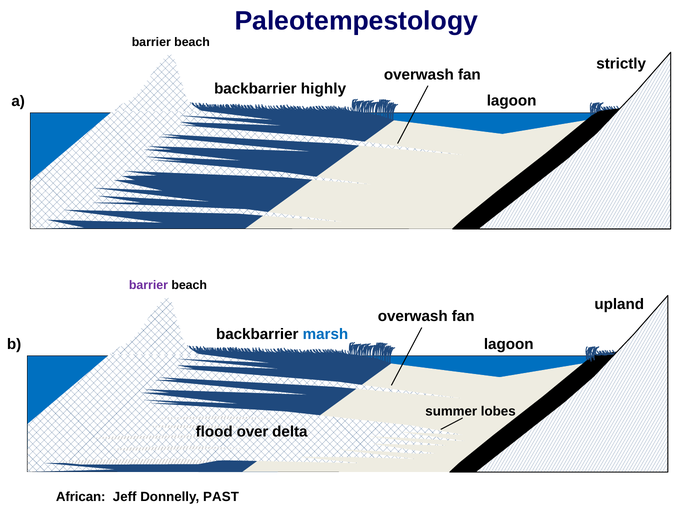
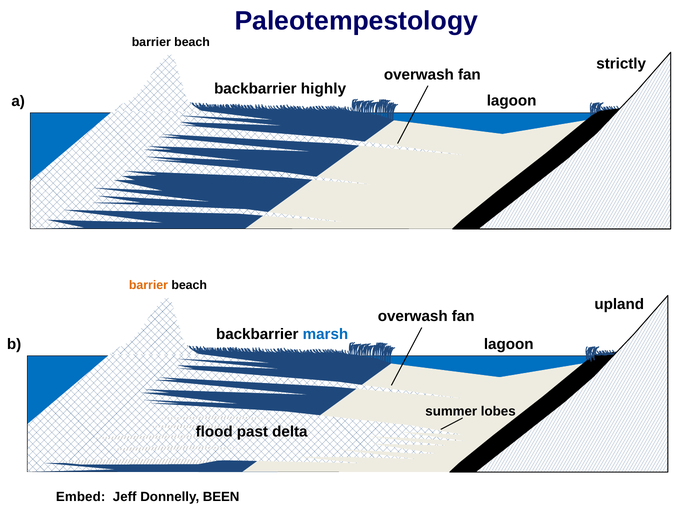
barrier colour: purple -> orange (148, 285)
over: over -> past (252, 432)
African: African -> Embed (81, 497)
PAST: PAST -> BEEN (221, 497)
